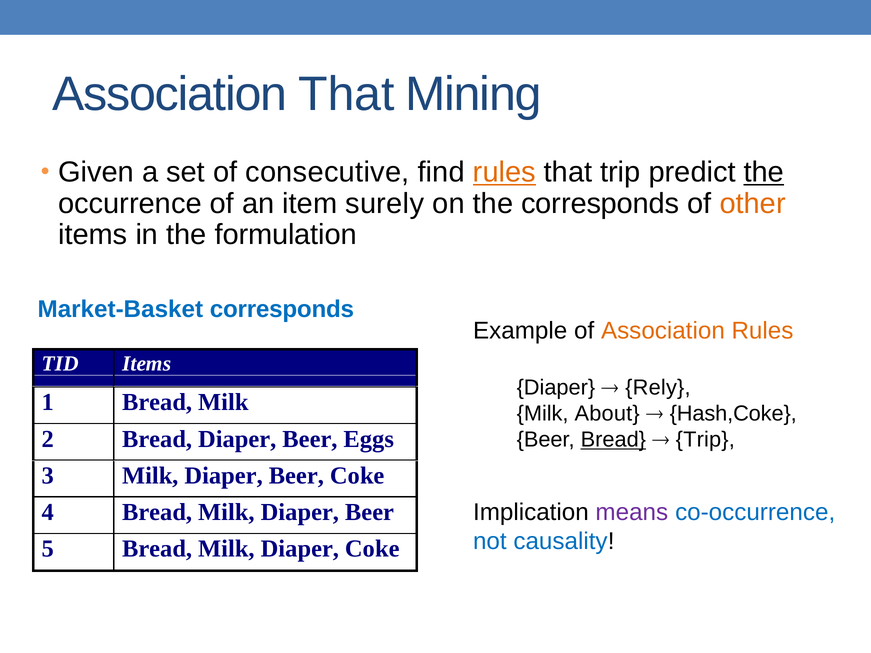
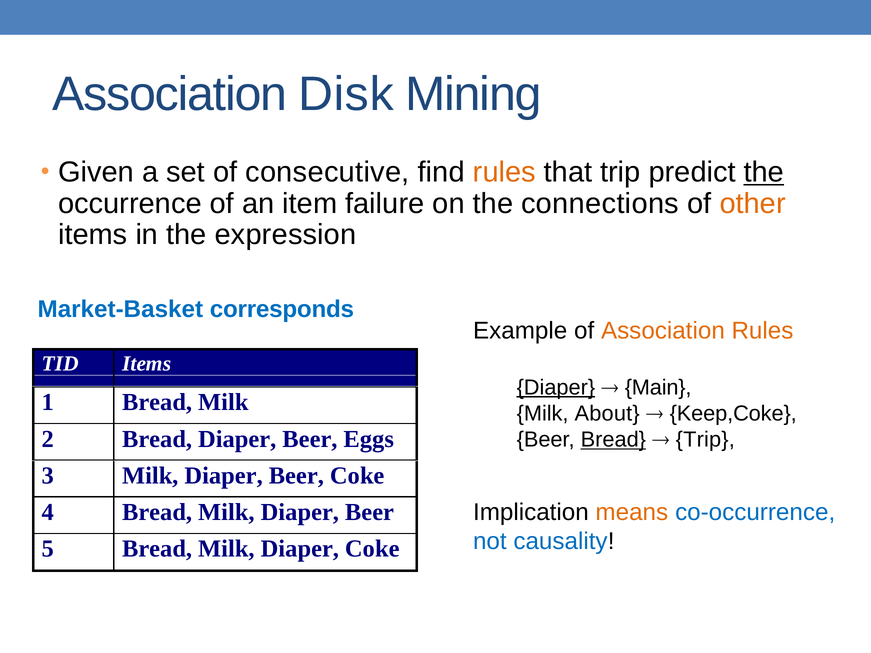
Association That: That -> Disk (346, 94)
rules underline: present -> none (504, 172)
surely: surely -> failure (385, 204)
the corresponds: corresponds -> connections (600, 204)
formulation: formulation -> expression (286, 235)
Diaper underline: none -> present (556, 388)
Rely: Rely -> Main (658, 388)
Hash,Coke: Hash,Coke -> Keep,Coke (733, 414)
means colour: purple -> orange (632, 513)
